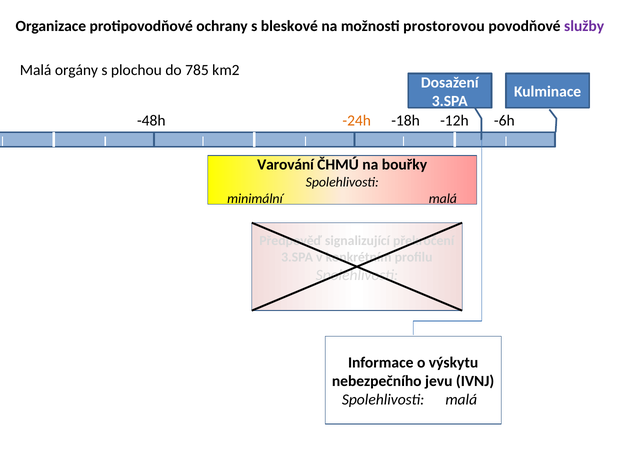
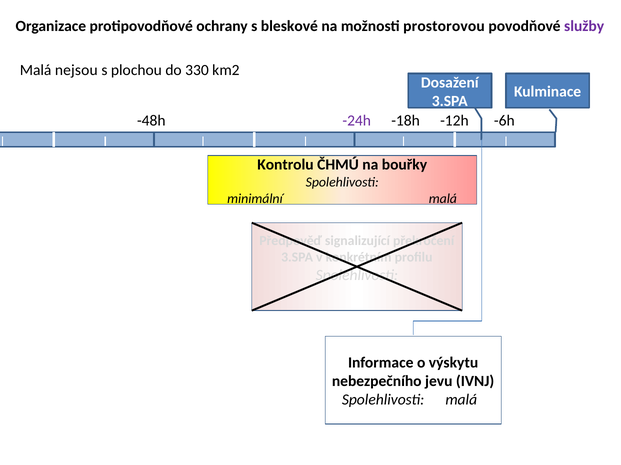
orgány: orgány -> nejsou (76, 70)
785: 785 -> 330 (197, 70)
-24h colour: orange -> purple (357, 121)
Varování: Varování -> Kontrolu (285, 165)
